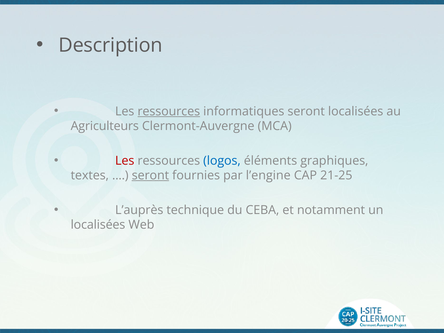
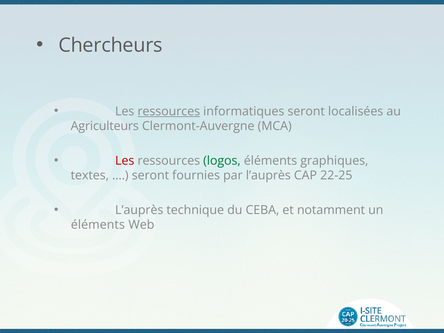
Description: Description -> Chercheurs (111, 45)
logos colour: blue -> green (222, 161)
seront underline: present -> none (150, 175)
par l’engine: l’engine -> l’auprès (268, 175)
21-25: 21-25 -> 22-25 (336, 175)
localisées: localisées -> éléments (98, 225)
